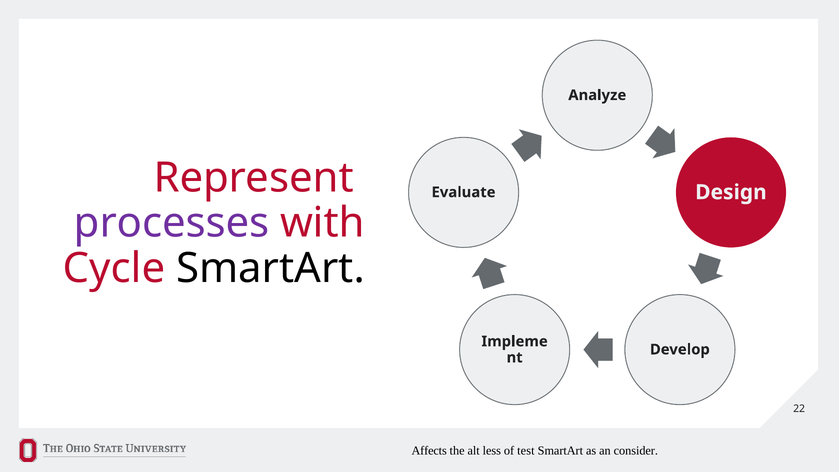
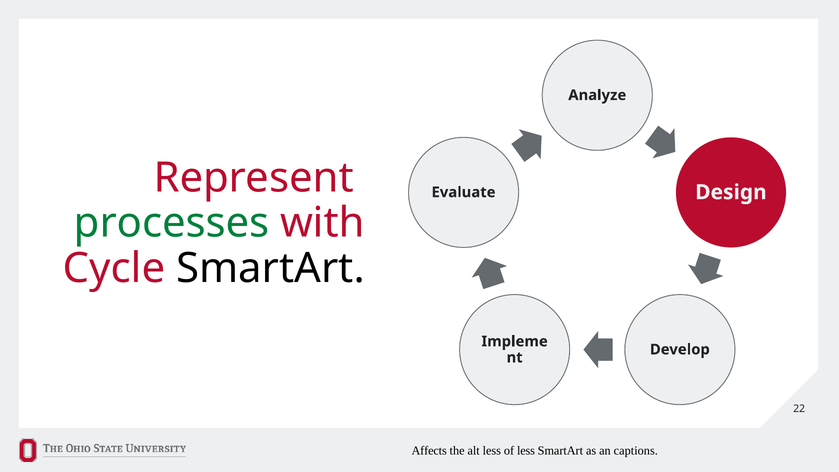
processes colour: purple -> green (172, 223)
of test: test -> less (526, 451)
consider: consider -> captions (636, 451)
